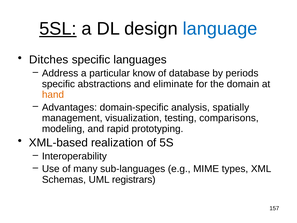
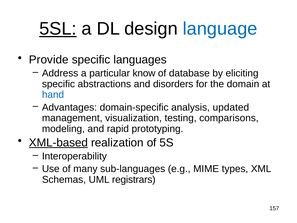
Ditches: Ditches -> Provide (49, 60)
periods: periods -> eliciting (242, 73)
eliminate: eliminate -> disorders (173, 84)
hand colour: orange -> blue (53, 95)
spatially: spatially -> updated (231, 107)
XML-based underline: none -> present (58, 143)
